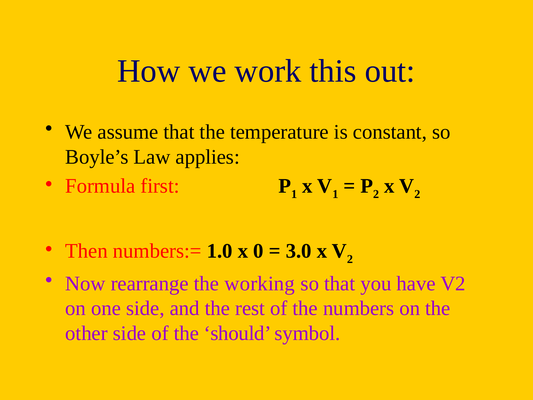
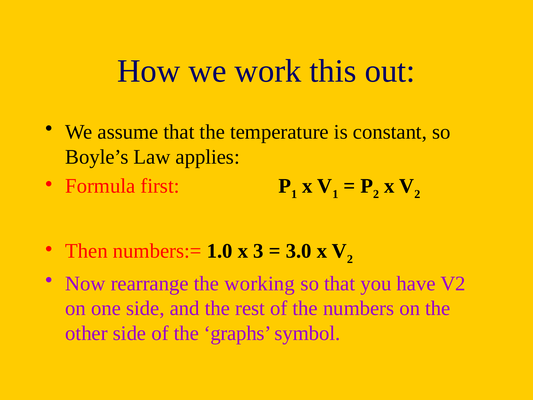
0: 0 -> 3 (259, 251)
should: should -> graphs (238, 333)
